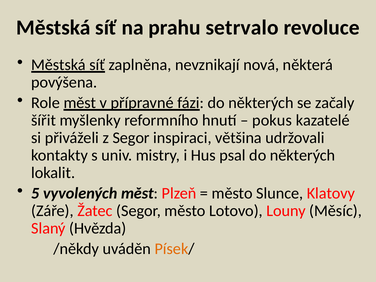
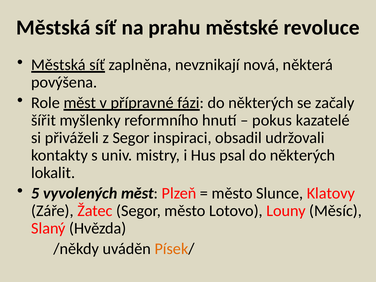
setrvalo: setrvalo -> městské (242, 28)
většina: většina -> obsadil (238, 138)
